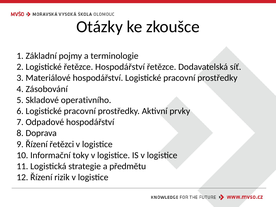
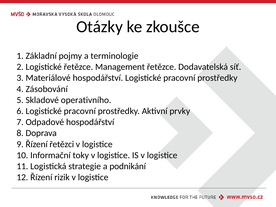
řetězce Hospodářství: Hospodářství -> Management (120, 67)
předmětu: předmětu -> podnikání (128, 166)
